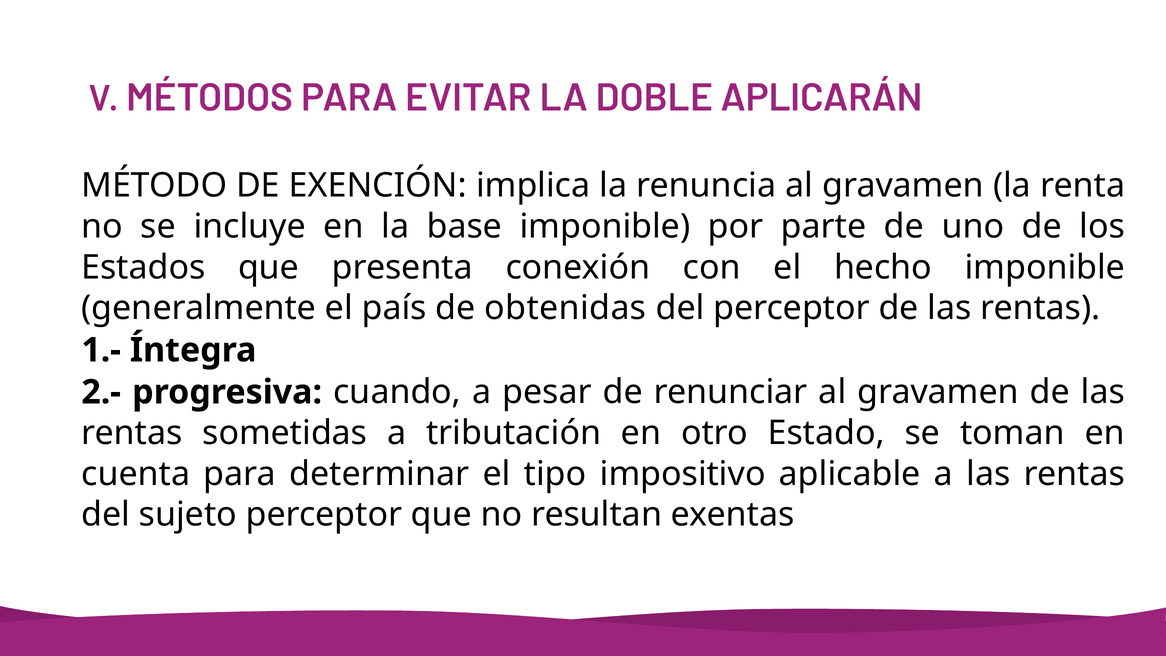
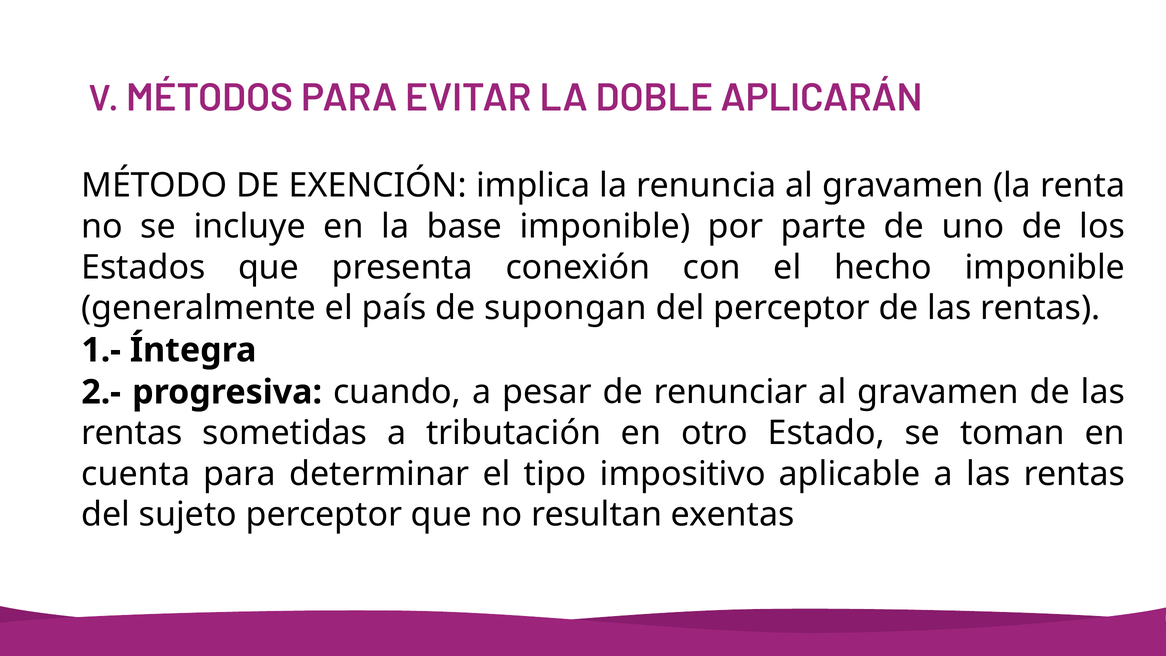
obtenidas: obtenidas -> supongan (565, 308)
